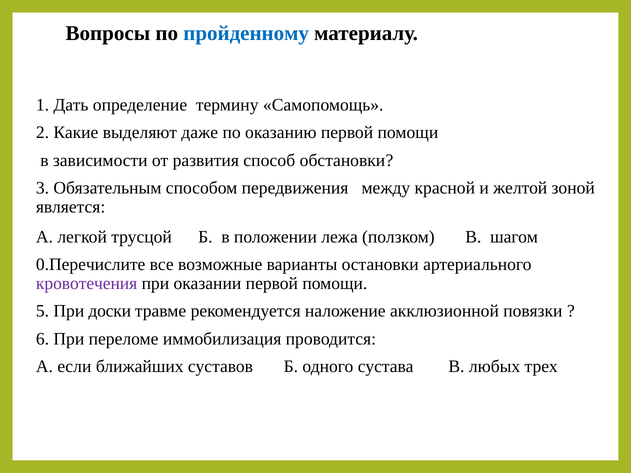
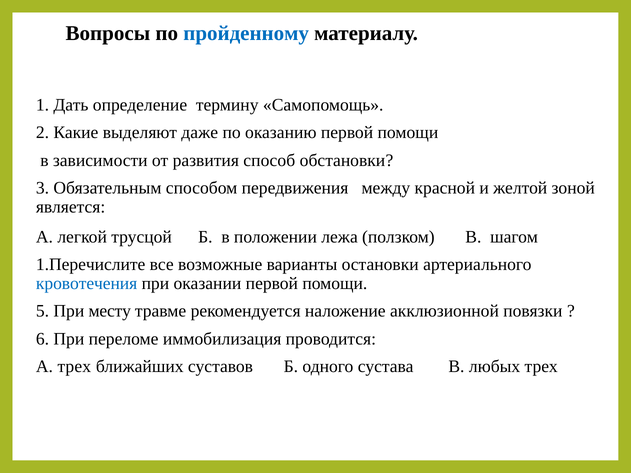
0.Перечислите: 0.Перечислите -> 1.Перечислите (91, 265)
кровотечения colour: purple -> blue (87, 284)
доски: доски -> месту (110, 311)
А если: если -> трех (74, 367)
